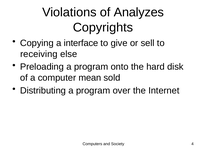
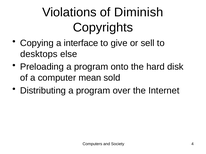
Analyzes: Analyzes -> Diminish (139, 12)
receiving: receiving -> desktops (39, 54)
